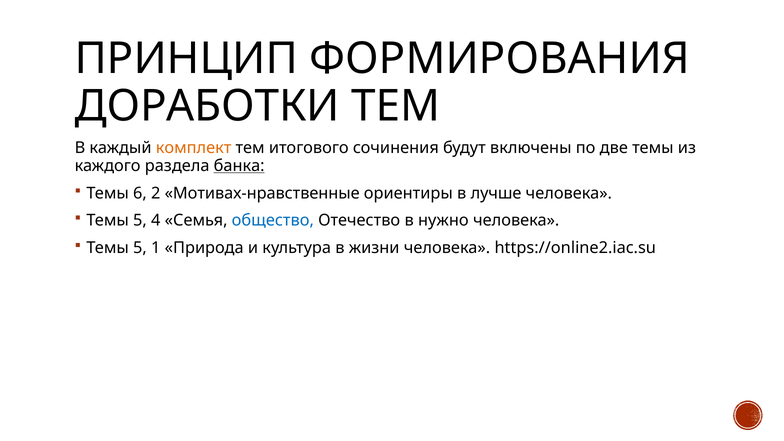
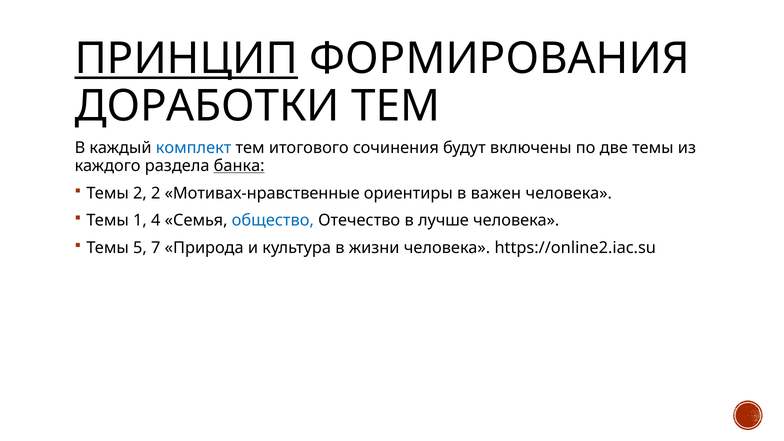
ПРИНЦИП underline: none -> present (186, 59)
комплект colour: orange -> blue (194, 148)
Темы 6: 6 -> 2 (140, 193)
лучше: лучше -> важен (496, 193)
5: 5 -> 1 (140, 221)
нужно: нужно -> лучше (443, 221)
1: 1 -> 7 (156, 248)
